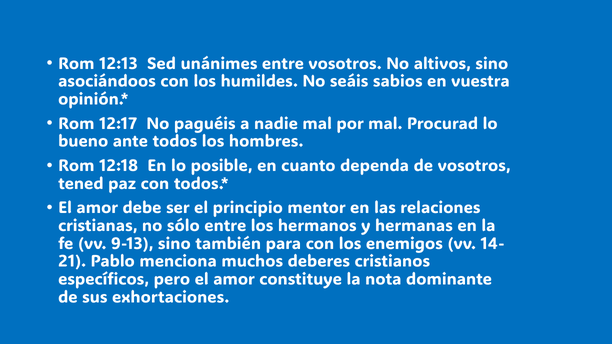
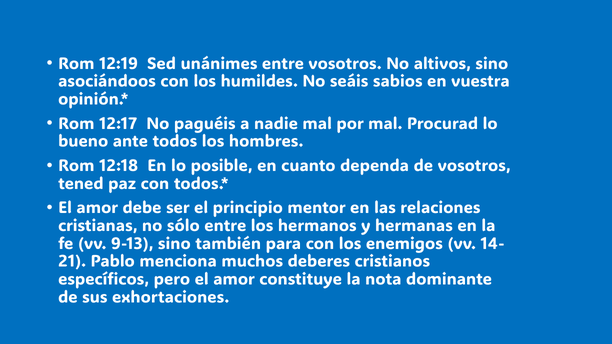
12:13: 12:13 -> 12:19 (119, 64)
